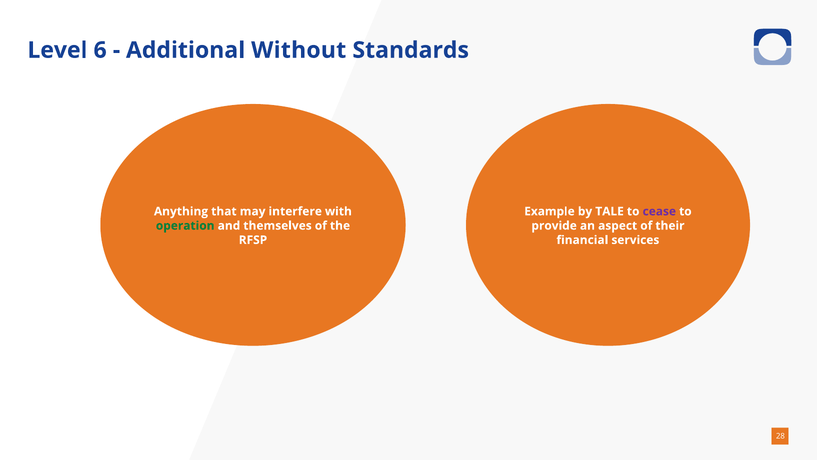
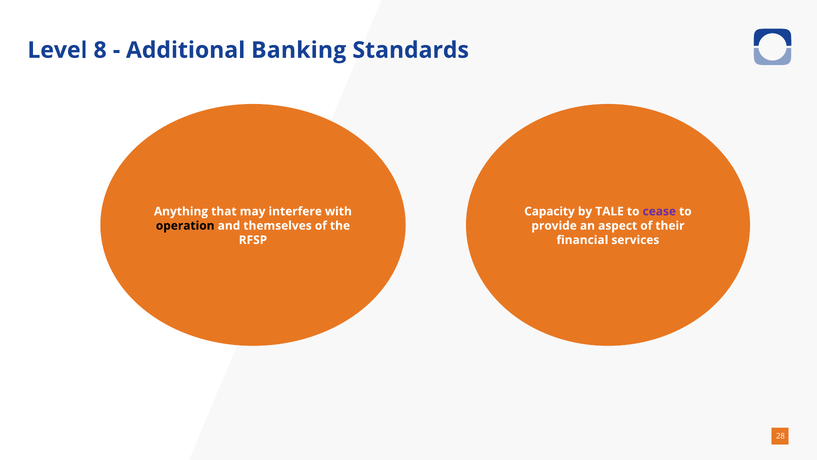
6: 6 -> 8 (100, 50)
Without: Without -> Banking (299, 50)
Example: Example -> Capacity (549, 211)
operation colour: green -> black (185, 226)
